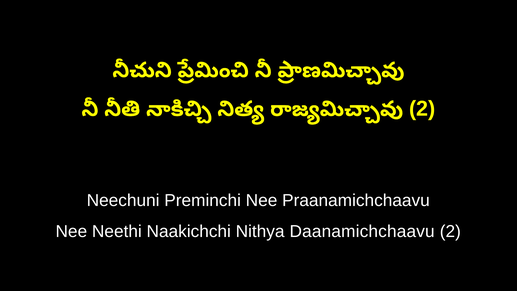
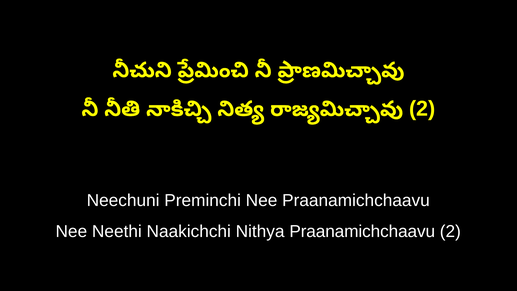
Nithya Daanamichchaavu: Daanamichchaavu -> Praanamichchaavu (362, 231)
